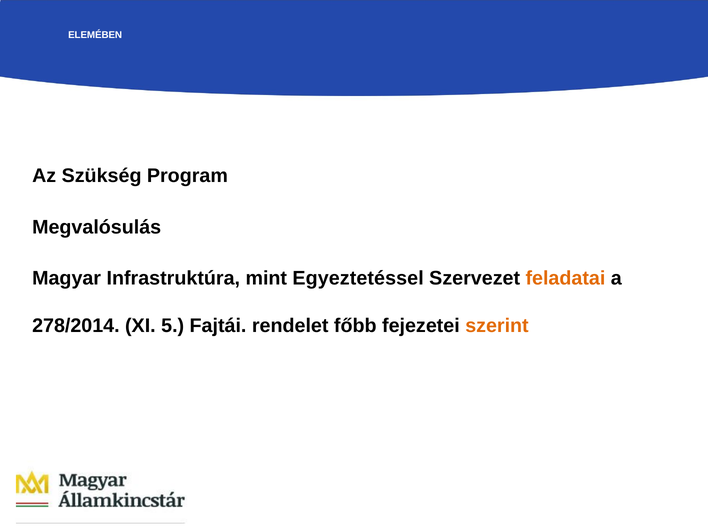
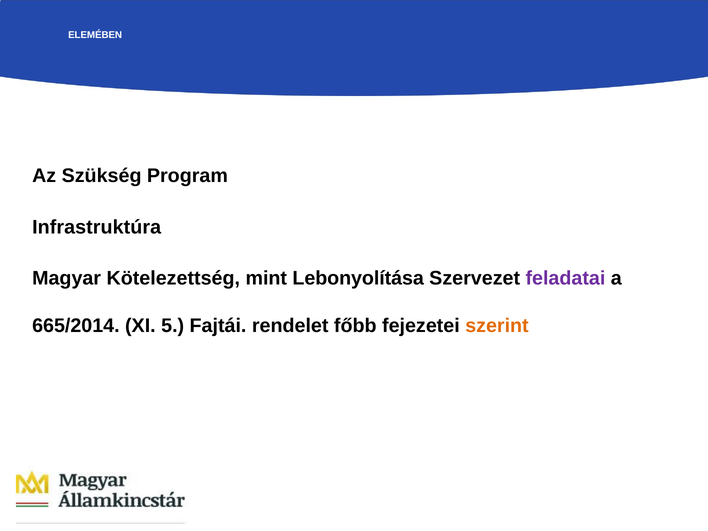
Megvalósulás: Megvalósulás -> Infrastruktúra (97, 227)
Infrastruktúra: Infrastruktúra -> Kötelezettség (173, 278)
Egyeztetéssel: Egyeztetéssel -> Lebonyolítása (358, 278)
feladatai colour: orange -> purple (565, 278)
278/2014: 278/2014 -> 665/2014 (76, 326)
